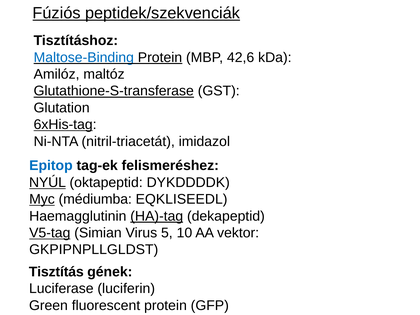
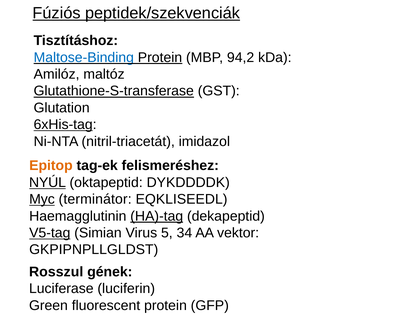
42,6: 42,6 -> 94,2 (241, 57)
Epitop colour: blue -> orange (51, 166)
médiumba: médiumba -> terminátor (95, 199)
10: 10 -> 34 (184, 233)
Tisztítás: Tisztítás -> Rosszul (56, 272)
